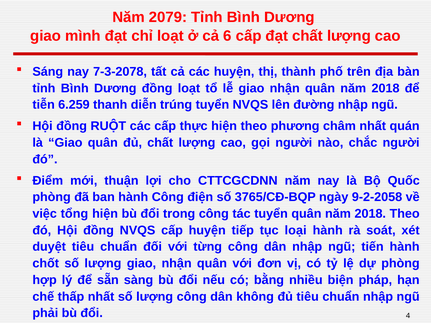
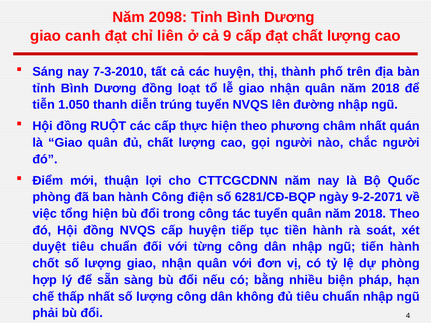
2079: 2079 -> 2098 (168, 17)
mình: mình -> canh (83, 36)
chỉ loạt: loạt -> liên (170, 36)
6: 6 -> 9 (227, 36)
7-3-2078: 7-3-2078 -> 7-3-2010 (120, 72)
6.259: 6.259 -> 1.050 (74, 105)
3765/CĐ-BQP: 3765/CĐ-BQP -> 6281/CĐ-BQP (275, 197)
9-2-2058: 9-2-2058 -> 9-2-2071 (377, 197)
loại: loại -> tiền (296, 230)
